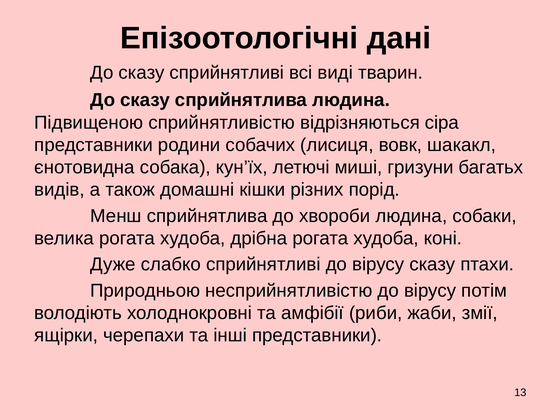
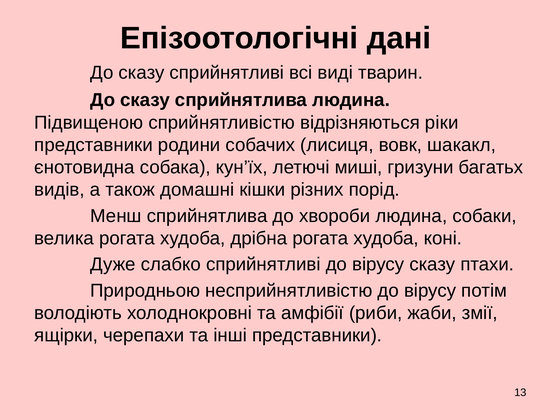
сіра: сіра -> ріки (442, 123)
